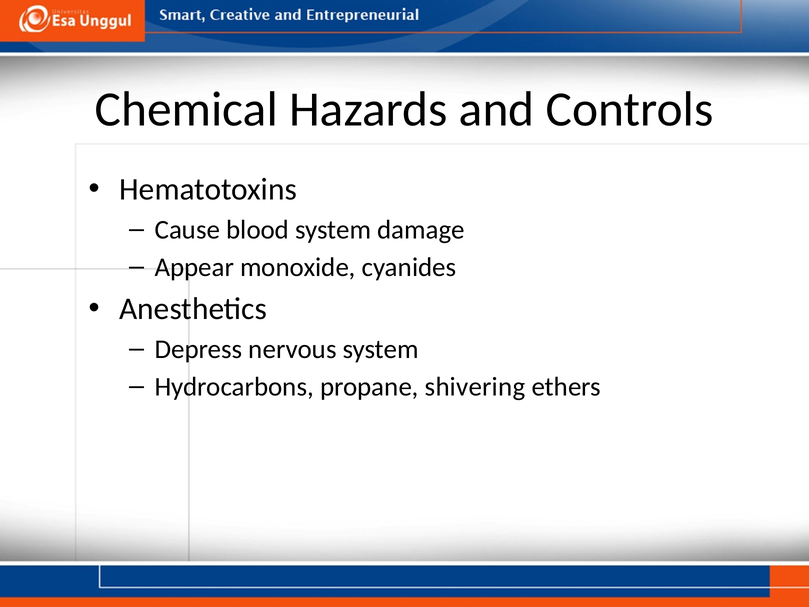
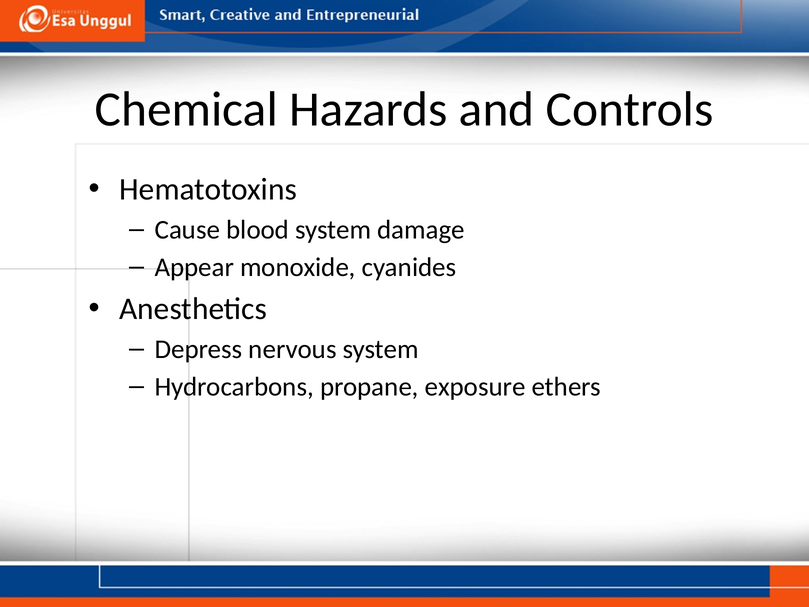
shivering: shivering -> exposure (475, 387)
